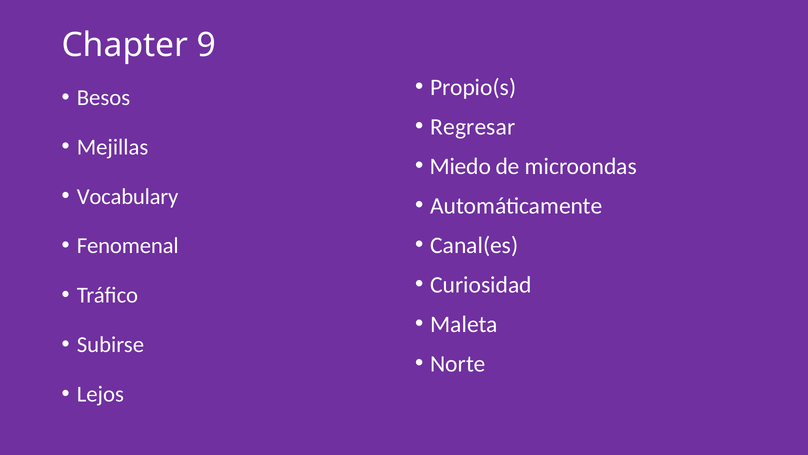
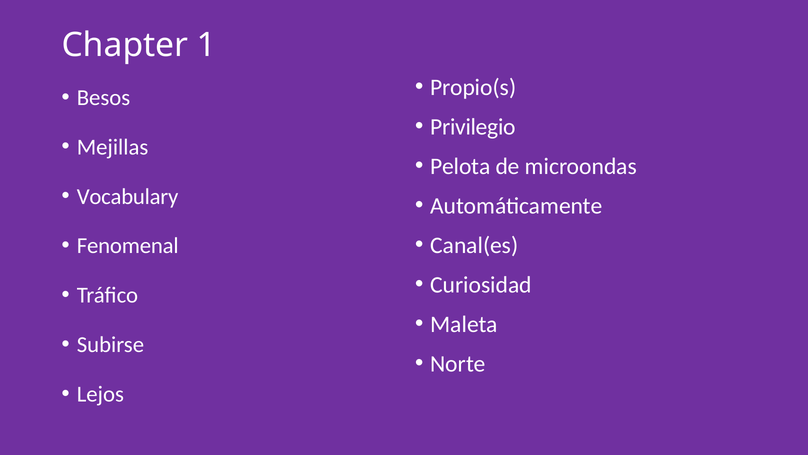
9: 9 -> 1 (206, 45)
Regresar: Regresar -> Privilegio (473, 127)
Miedo: Miedo -> Pelota (460, 166)
